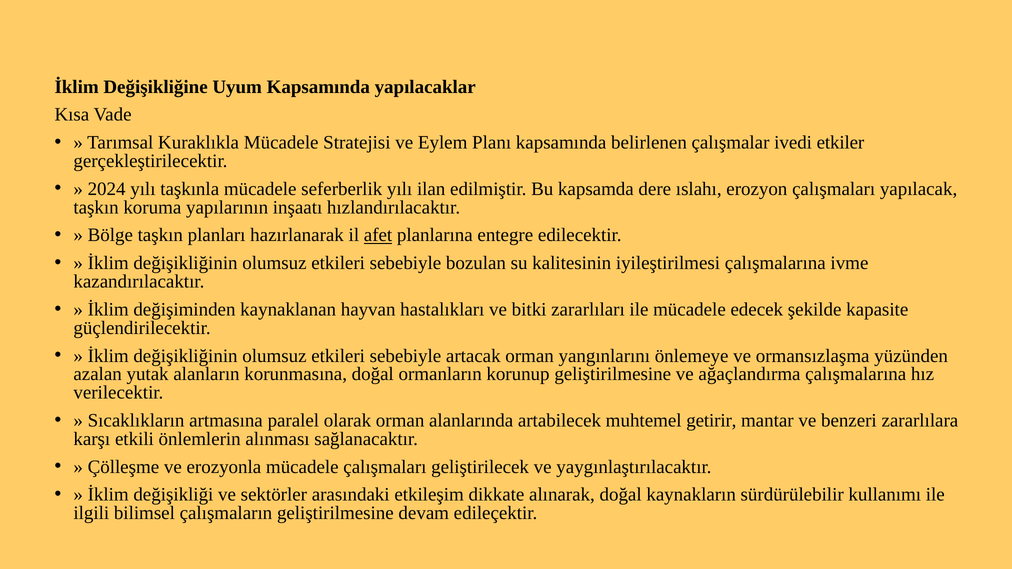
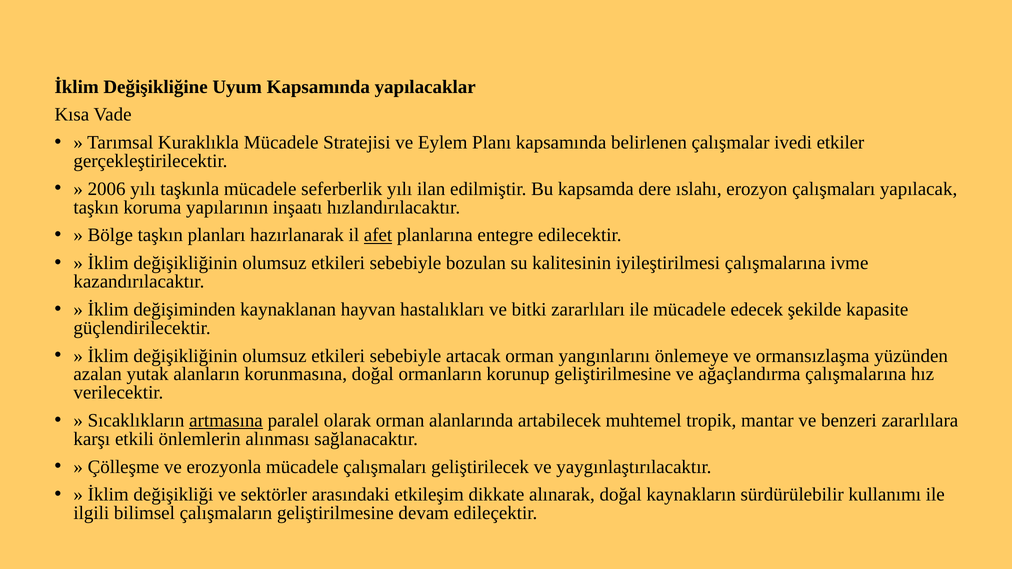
2024: 2024 -> 2006 (107, 189)
artmasına underline: none -> present (226, 421)
getirir: getirir -> tropik (711, 421)
